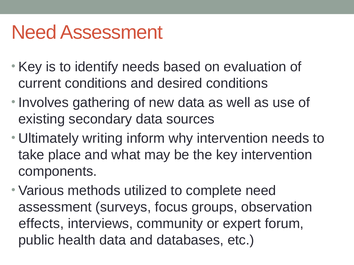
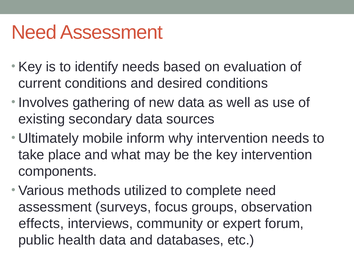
writing: writing -> mobile (103, 139)
